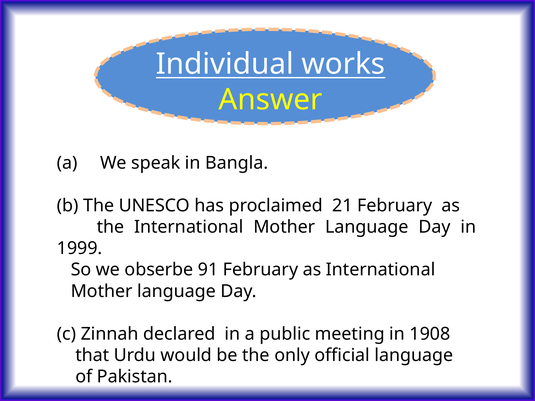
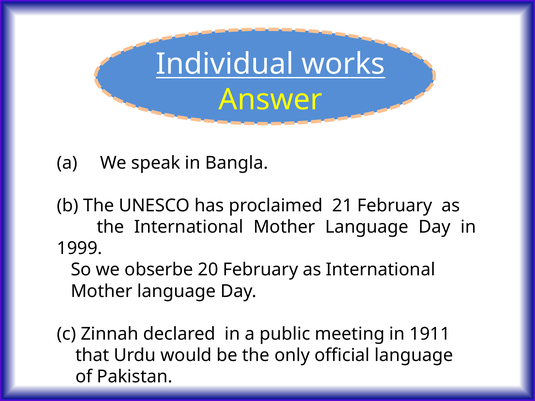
91: 91 -> 20 (208, 270)
1908: 1908 -> 1911 (430, 334)
